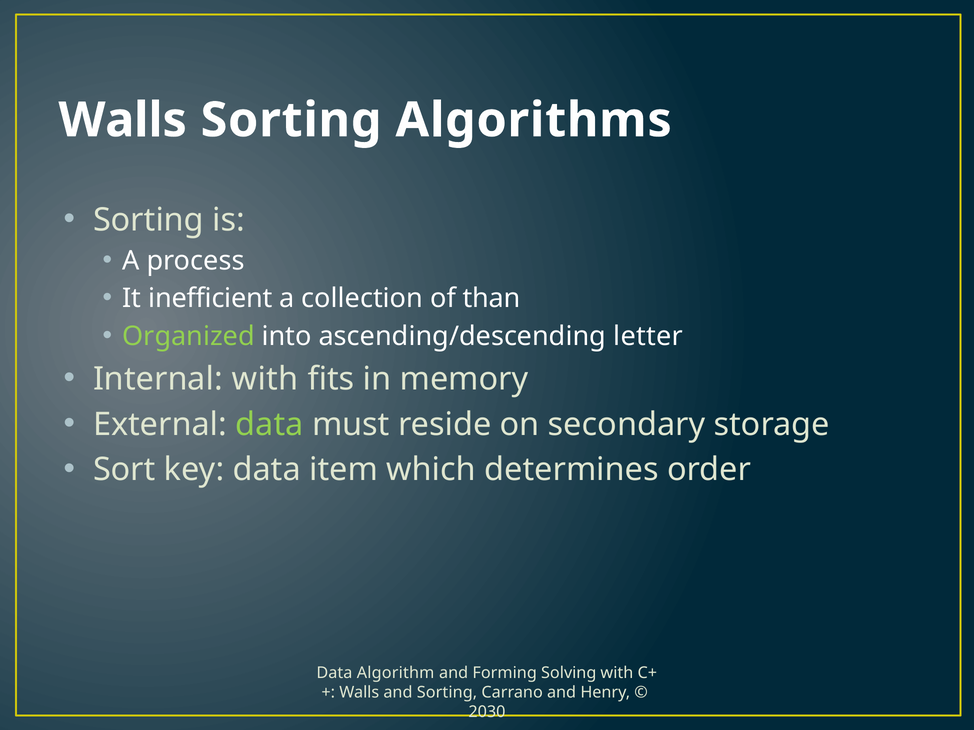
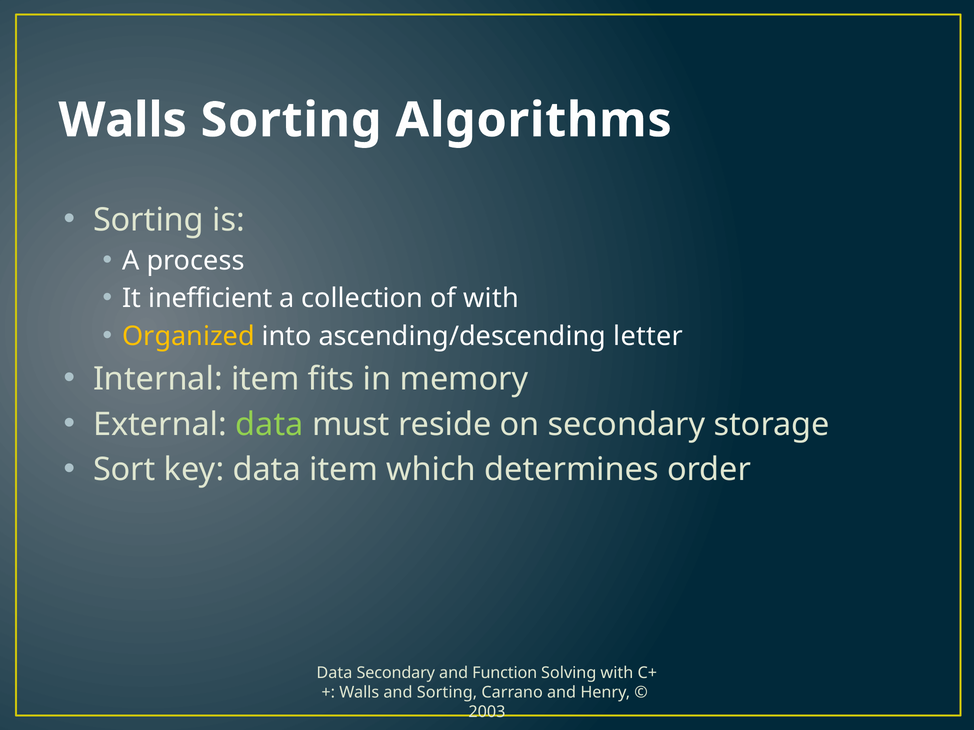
of than: than -> with (491, 299)
Organized colour: light green -> yellow (189, 337)
Internal with: with -> item (265, 379)
Data Algorithm: Algorithm -> Secondary (396, 673)
Forming: Forming -> Function (505, 673)
2030: 2030 -> 2003 (487, 712)
